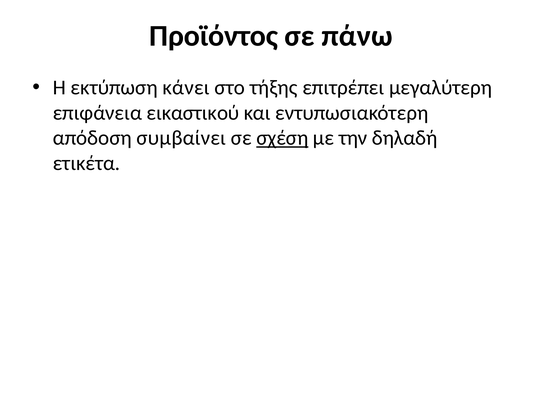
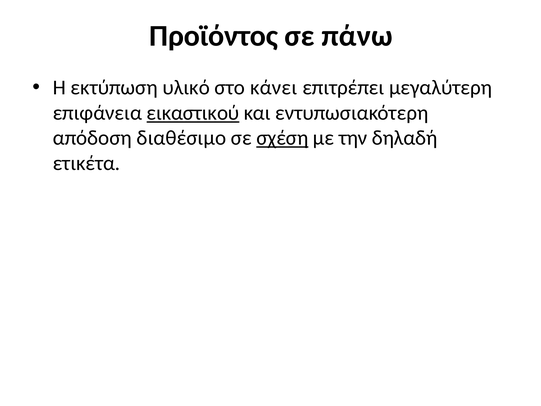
κάνει: κάνει -> υλικό (186, 88)
τήξης: τήξης -> κάνει (274, 88)
εικαστικού underline: none -> present (193, 113)
συμβαίνει: συμβαίνει -> διαθέσιμο (181, 138)
